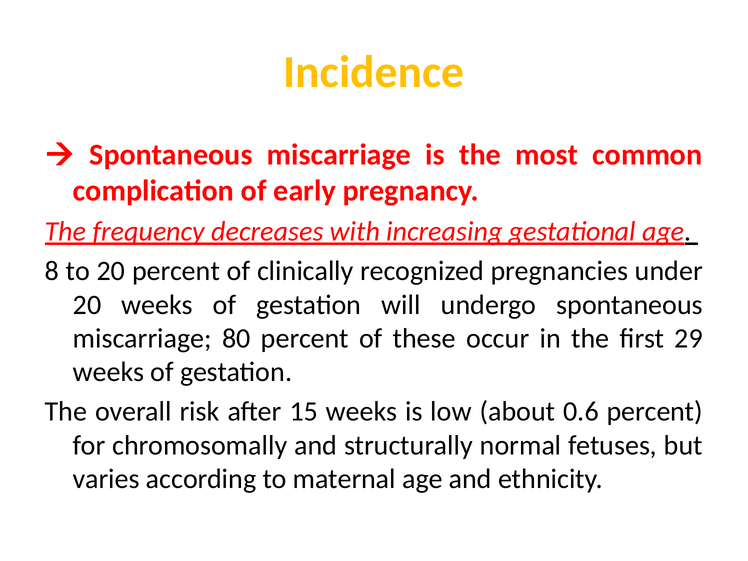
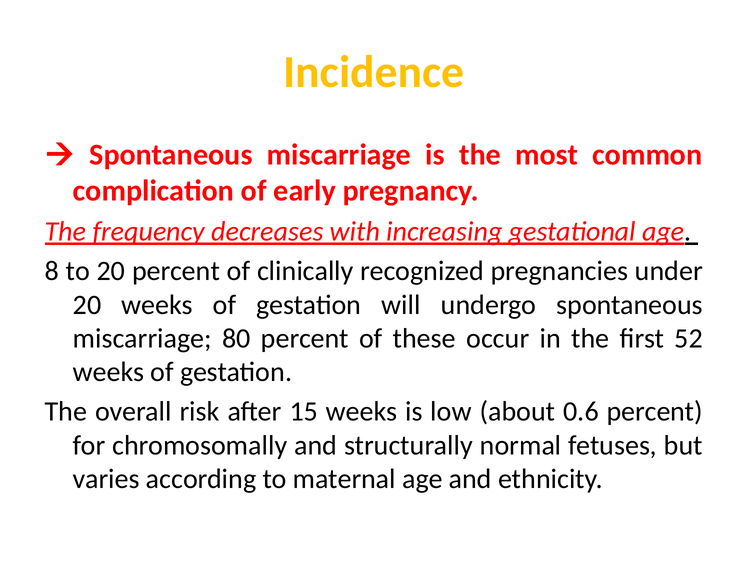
29: 29 -> 52 (689, 338)
